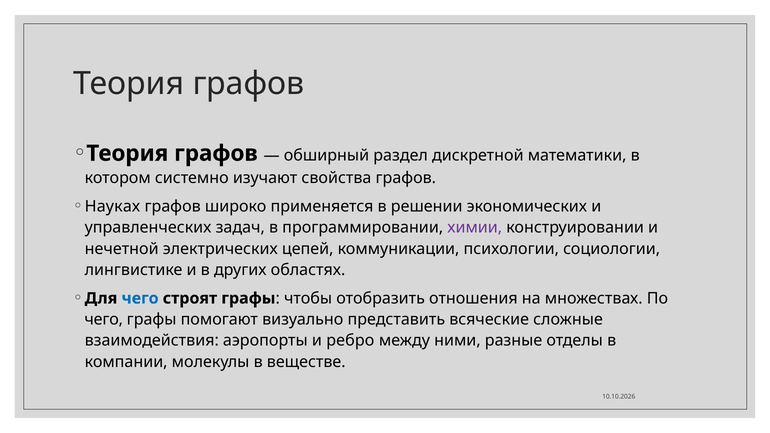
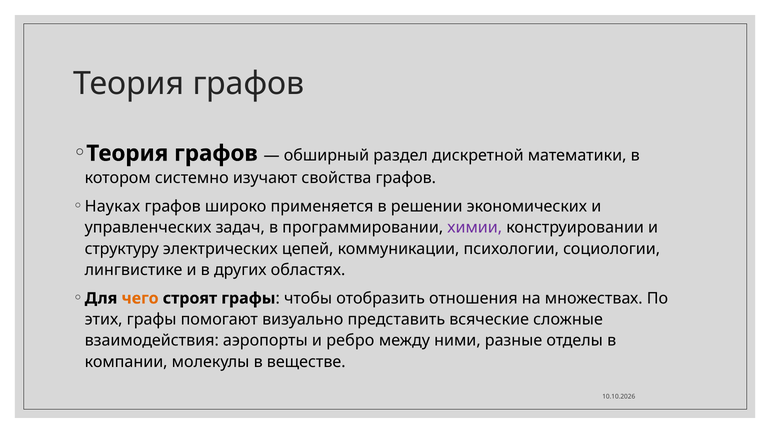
нечетной: нечетной -> структуру (122, 249)
чего colour: blue -> orange (140, 298)
чего: чего -> этих (104, 320)
